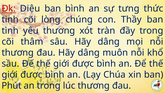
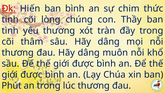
Diệu: Diệu -> Hiến (30, 9)
tưng: tưng -> chim (129, 9)
